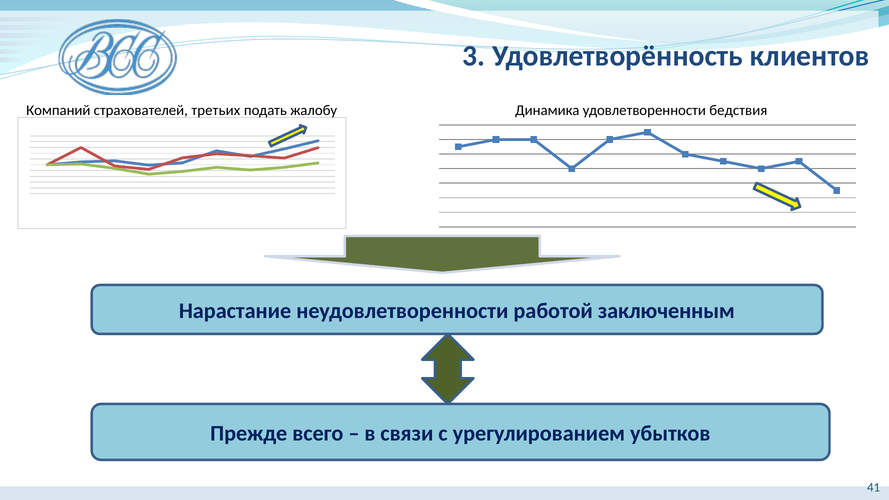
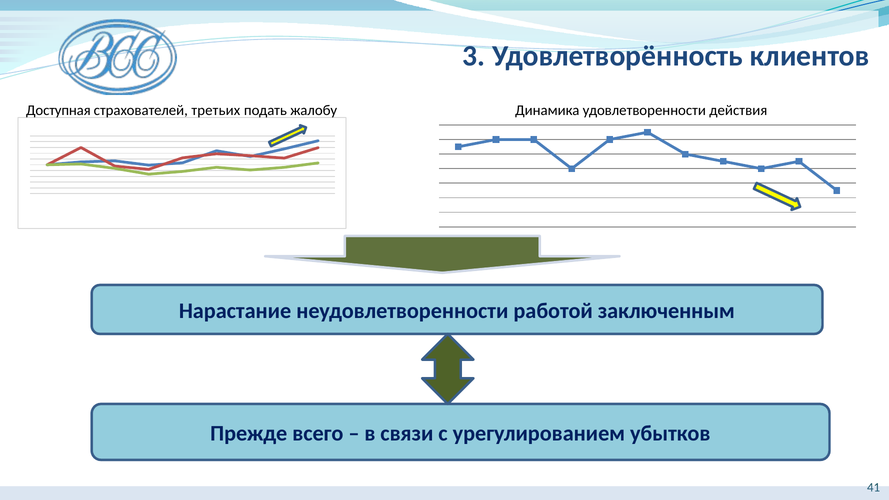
Компаний: Компаний -> Доступная (58, 110)
бедствия: бедствия -> действия (738, 110)
